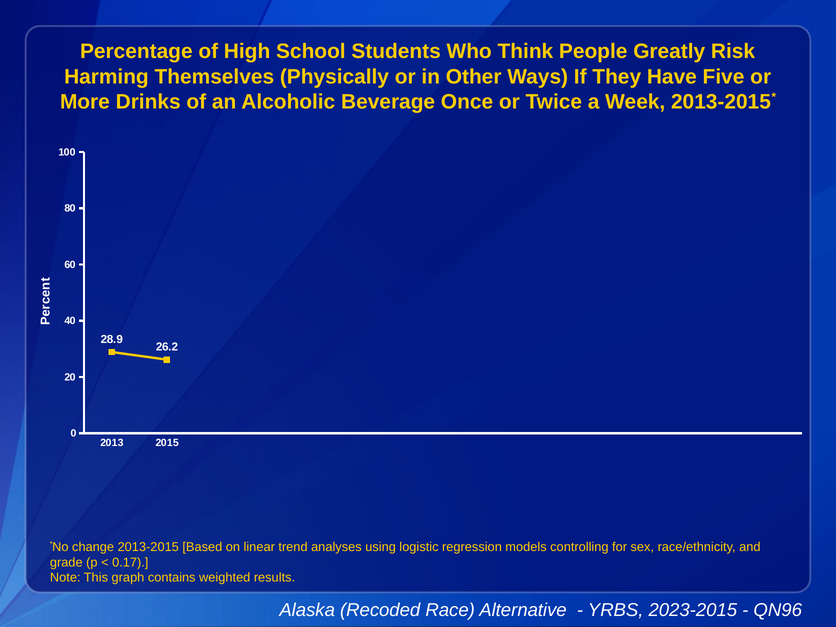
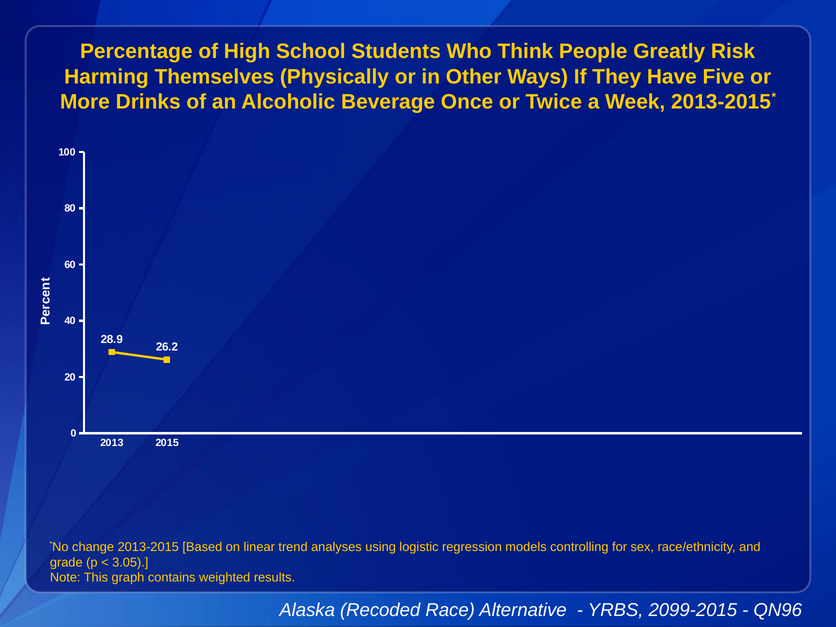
0.17: 0.17 -> 3.05 (130, 562)
2023-2015: 2023-2015 -> 2099-2015 (693, 610)
